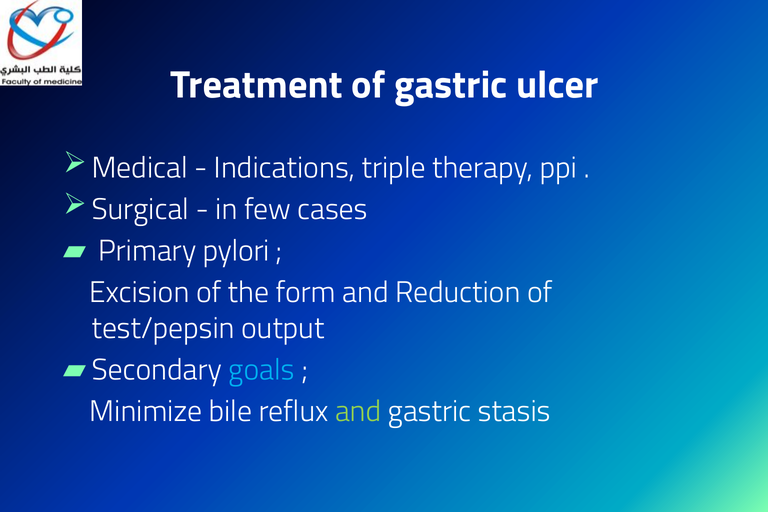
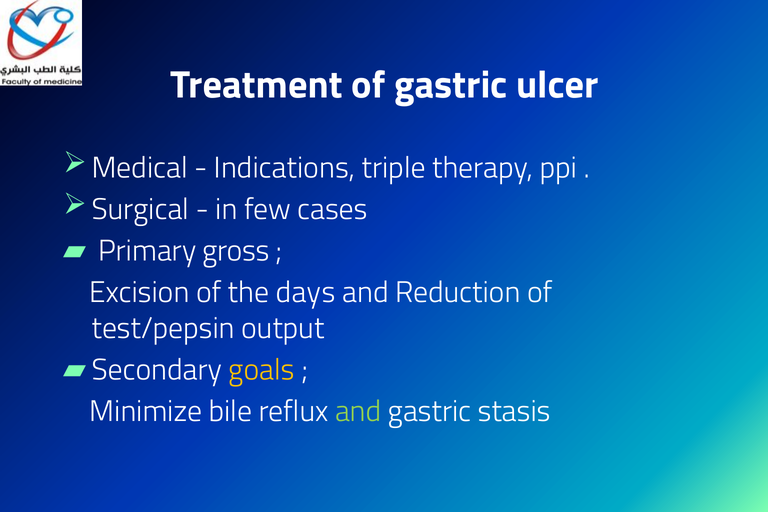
pylori: pylori -> gross (236, 251)
form: form -> days (306, 292)
goals colour: light blue -> yellow (262, 370)
